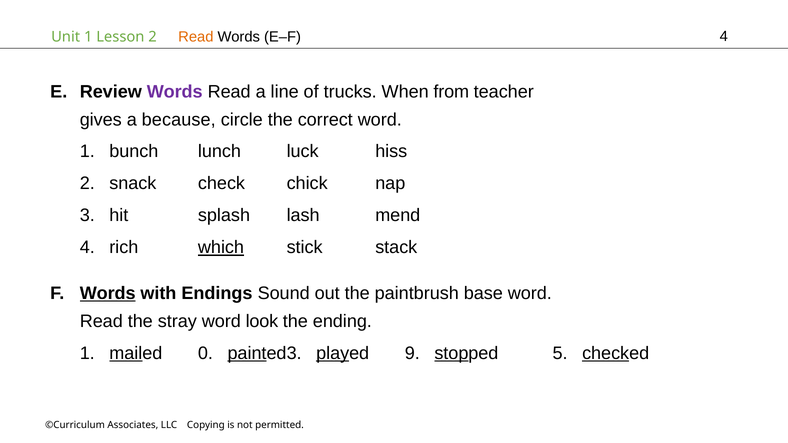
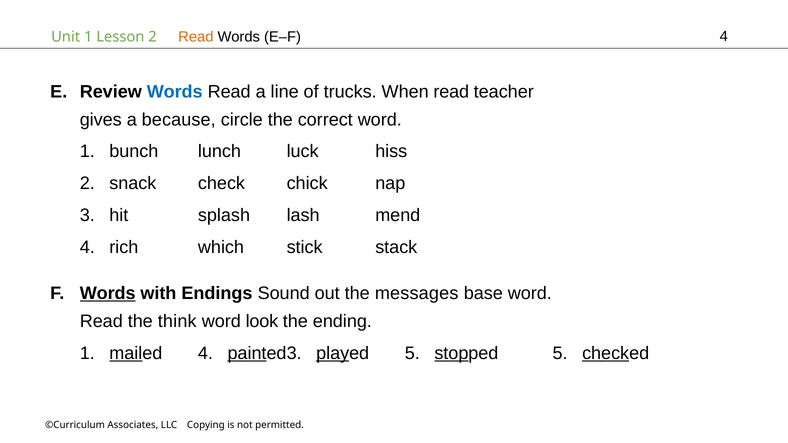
Words colour: purple -> blue (175, 92)
When from: from -> read (451, 92)
which underline: present -> none (221, 248)
paintbrush: paintbrush -> messages (417, 294)
stray: stray -> think (177, 321)
mailed 0: 0 -> 4 (205, 353)
played 9: 9 -> 5 (412, 353)
